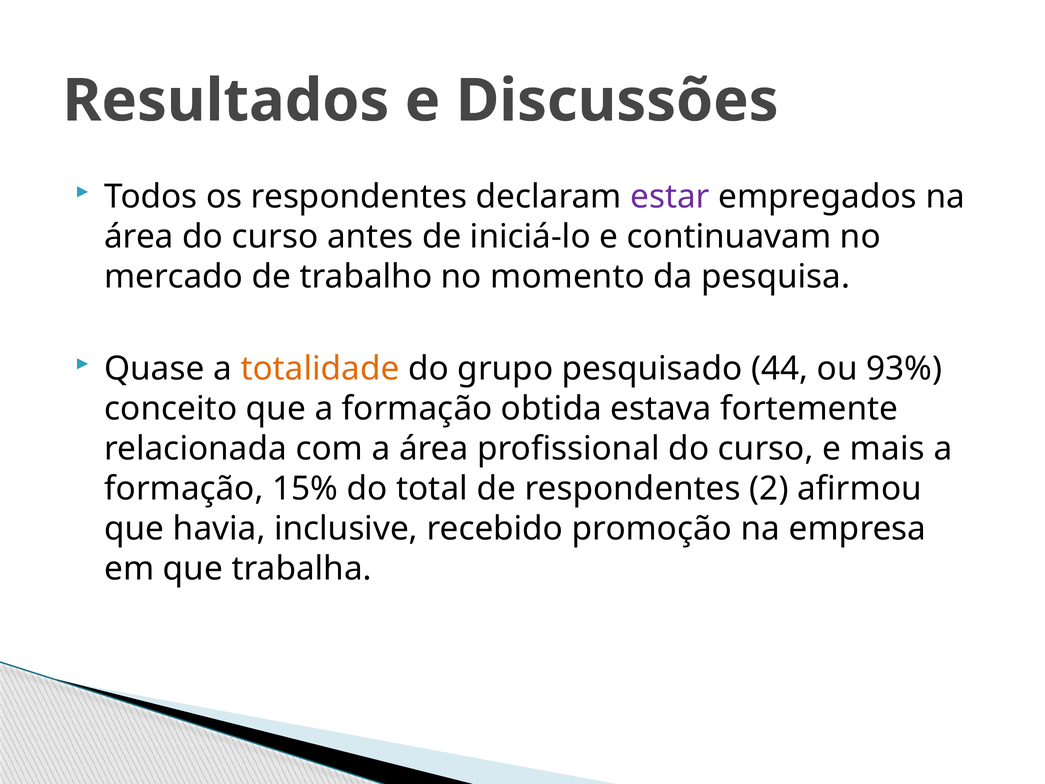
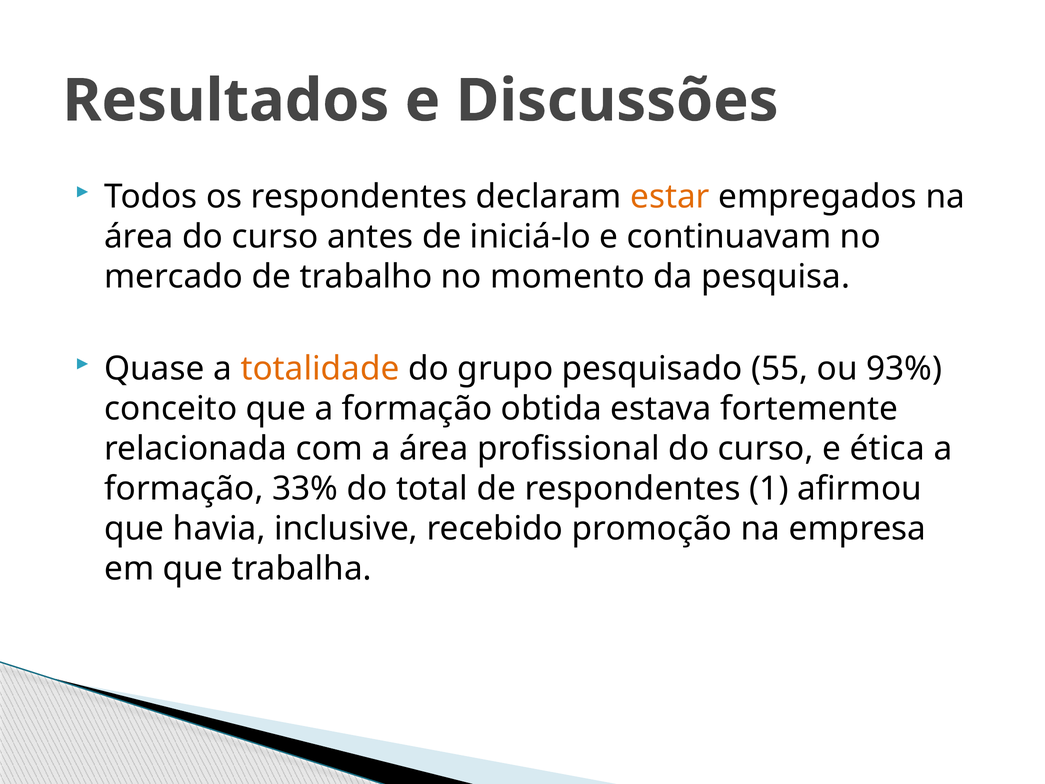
estar colour: purple -> orange (670, 197)
44: 44 -> 55 (780, 369)
mais: mais -> ética (887, 449)
15%: 15% -> 33% (305, 489)
2: 2 -> 1 (769, 489)
